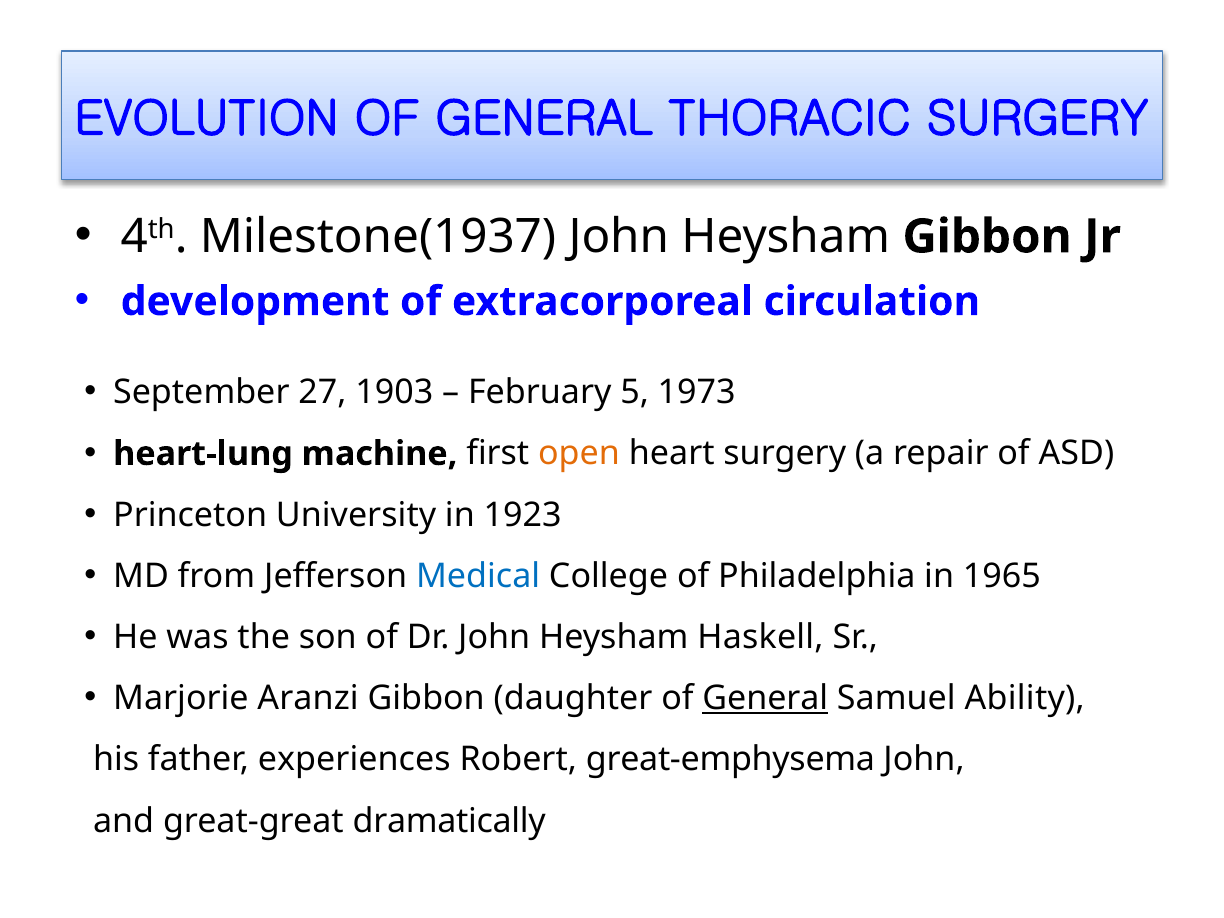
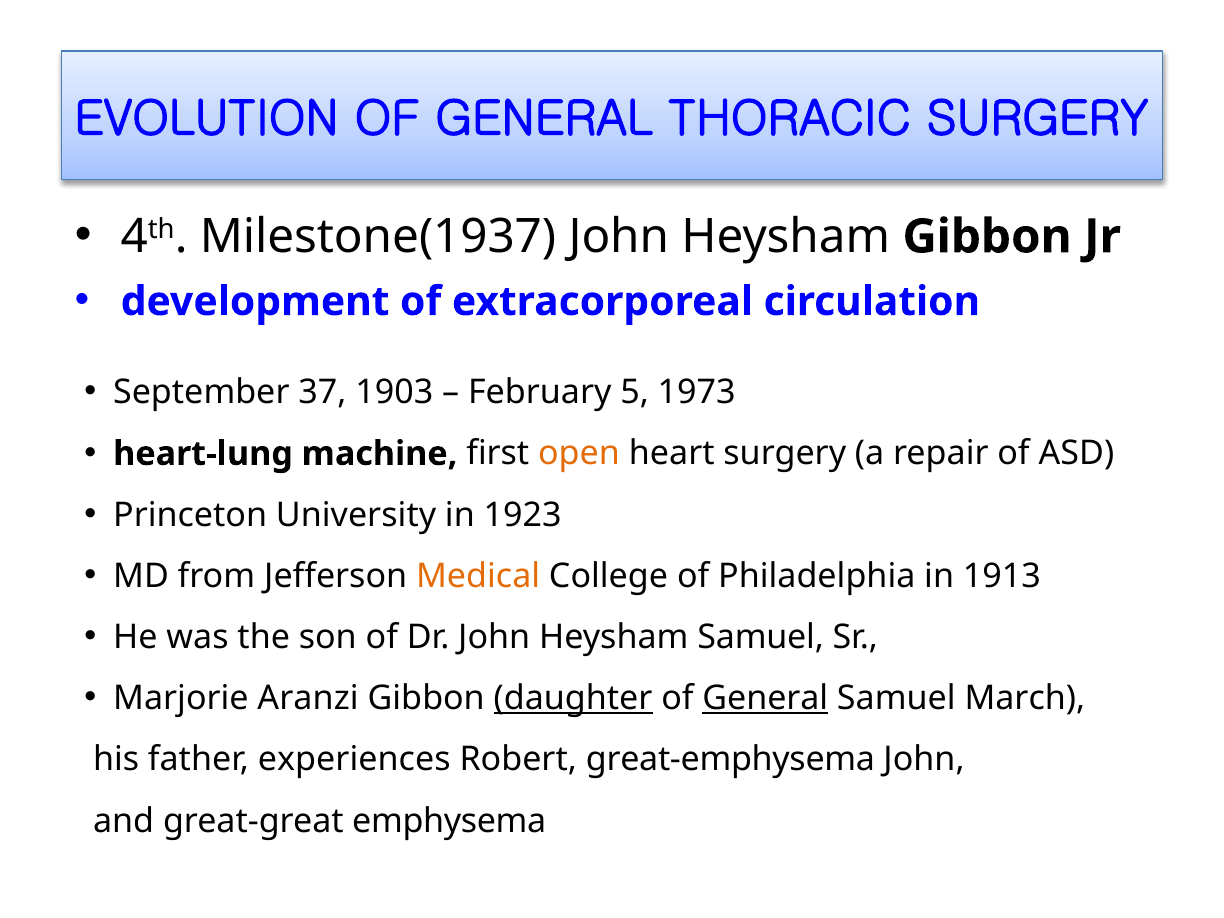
27: 27 -> 37 (322, 393)
Medical colour: blue -> orange (478, 576)
1965: 1965 -> 1913 (1002, 576)
Heysham Haskell: Haskell -> Samuel (761, 637)
daughter underline: none -> present (573, 699)
Ability: Ability -> March (1025, 699)
dramatically: dramatically -> emphysema (449, 821)
